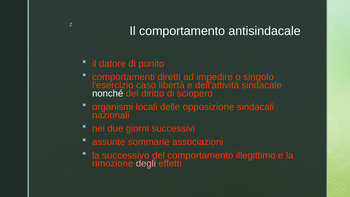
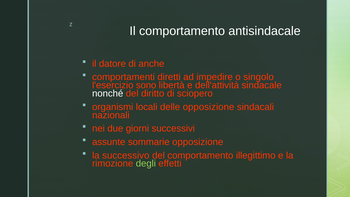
punito: punito -> anche (151, 64)
caso: caso -> sono (146, 85)
sommarie associazioni: associazioni -> opposizione (198, 142)
degli colour: pink -> light green (146, 164)
